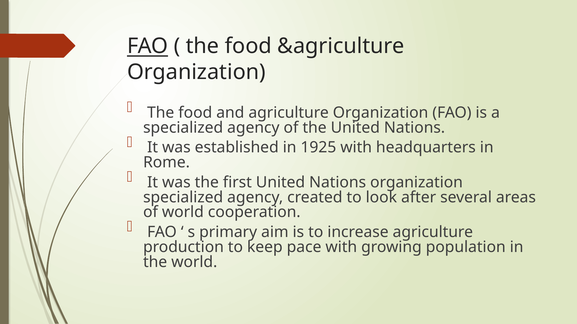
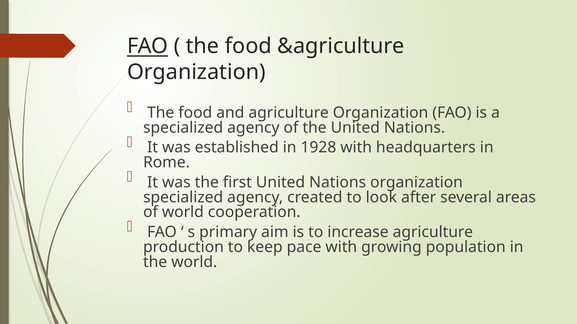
1925: 1925 -> 1928 (318, 148)
